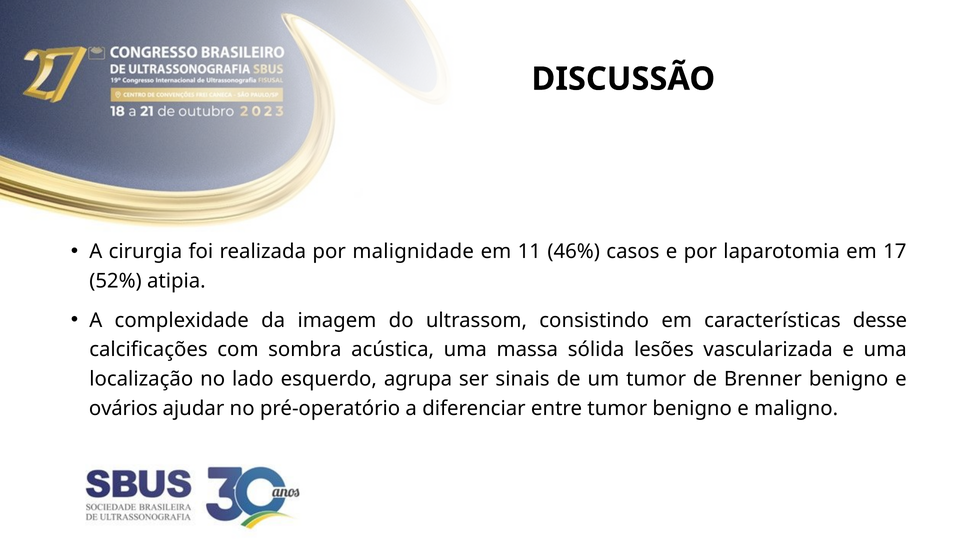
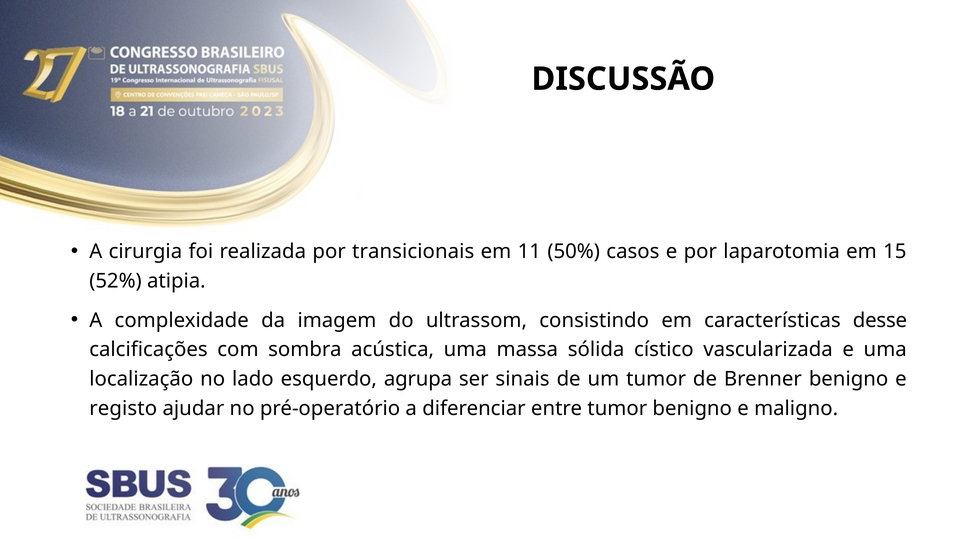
malignidade: malignidade -> transicionais (413, 252)
46%: 46% -> 50% (574, 252)
17: 17 -> 15 (895, 252)
lesões: lesões -> cístico (664, 350)
ovários: ovários -> registo (123, 408)
